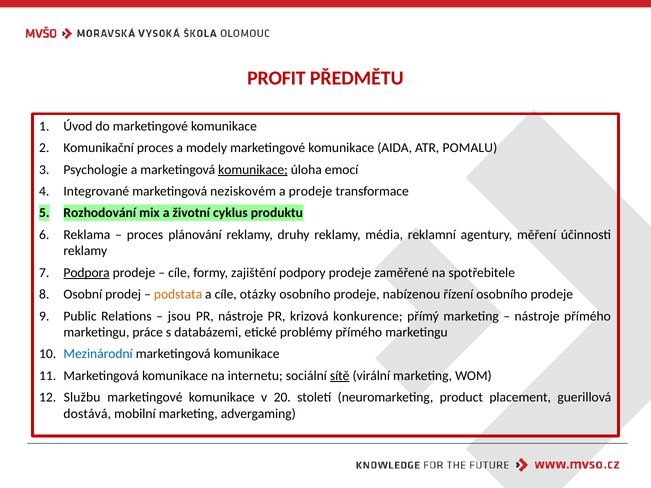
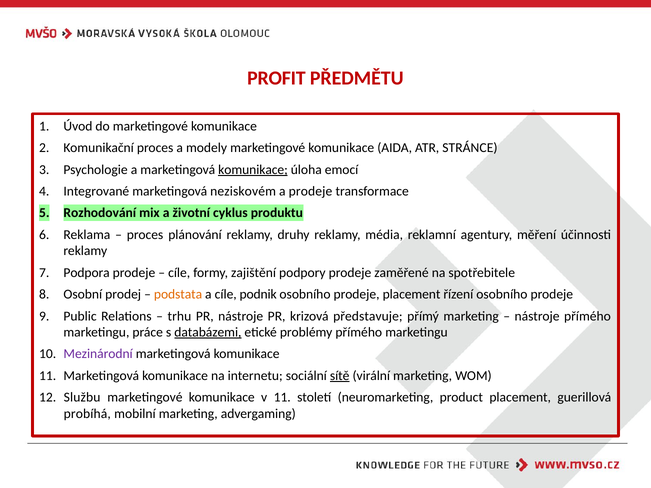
POMALU: POMALU -> STRÁNCE (470, 148)
Podpora underline: present -> none (87, 273)
otázky: otázky -> podnik (258, 294)
prodeje nabízenou: nabízenou -> placement (412, 294)
jsou: jsou -> trhu (179, 316)
konkurence: konkurence -> představuje (368, 316)
databázemi underline: none -> present (208, 332)
Mezinárodní colour: blue -> purple (98, 354)
v 20: 20 -> 11 (282, 398)
dostává: dostává -> probíhá (87, 414)
